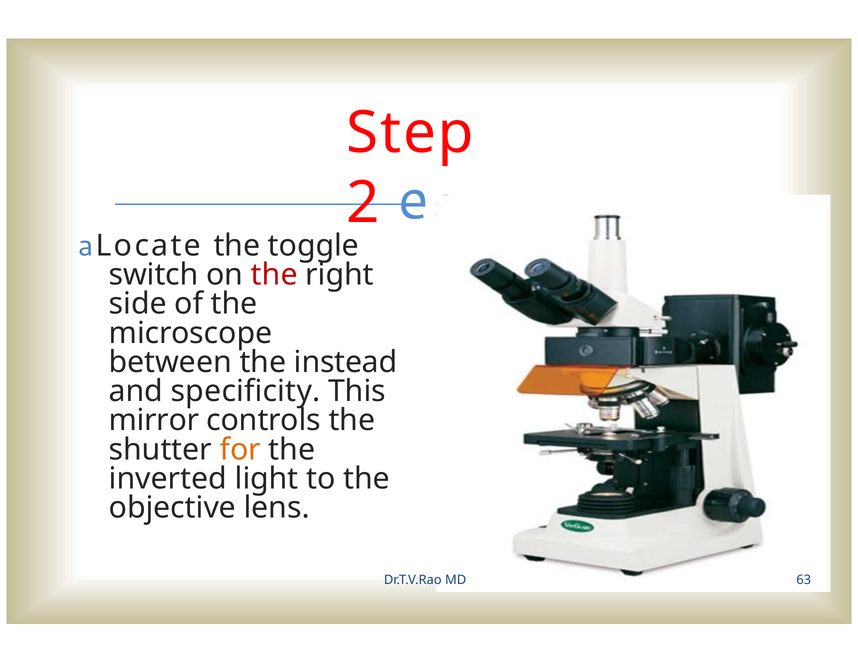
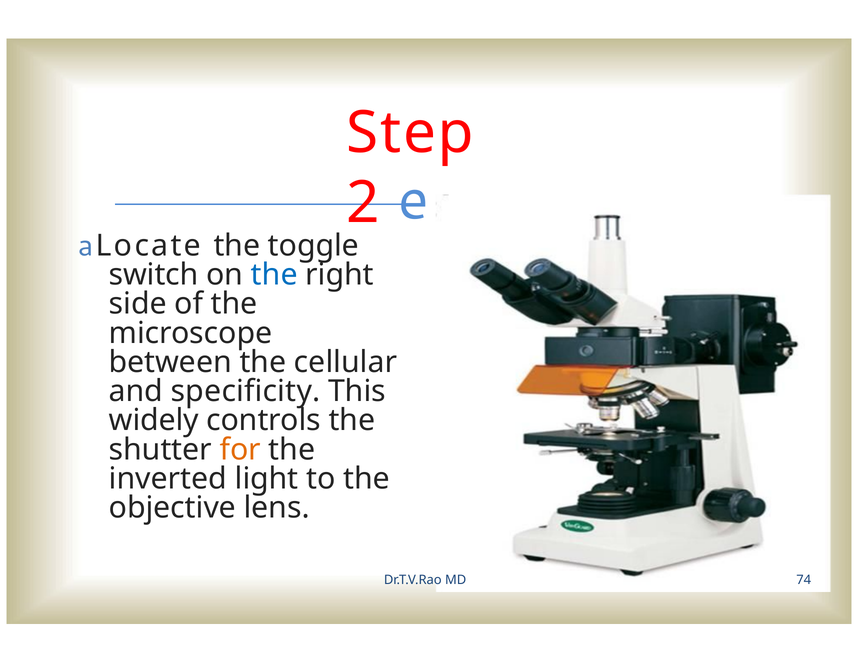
the colour: red -> blue (274, 275)
instead: instead -> cellular (346, 362)
mirror: mirror -> widely (154, 420)
63: 63 -> 74 (804, 580)
